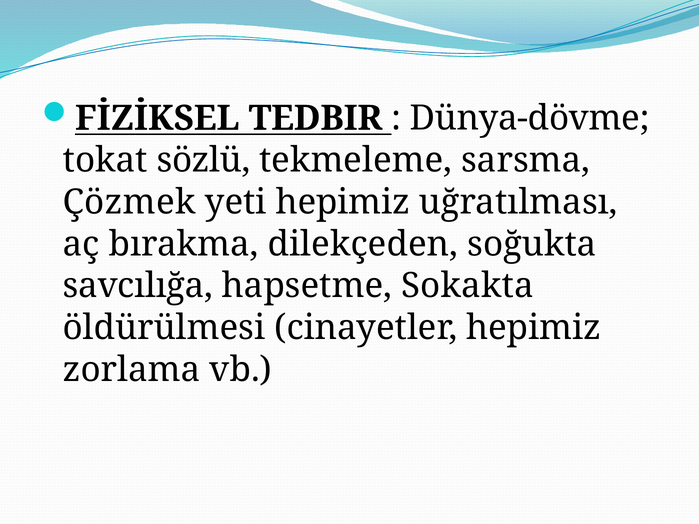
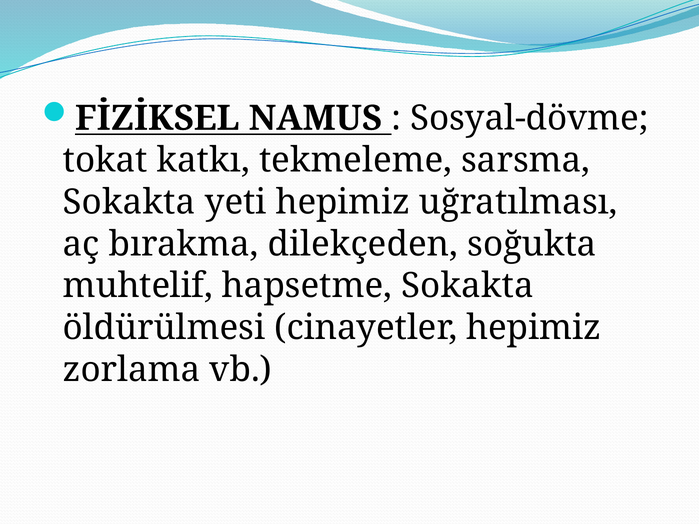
TEDBIR: TEDBIR -> NAMUS (315, 118)
Dünya-dövme: Dünya-dövme -> Sosyal-dövme (530, 118)
sözlü: sözlü -> katkı (203, 160)
Çözmek: Çözmek -> Sokakta (129, 202)
savcılığa: savcılığa -> muhtelif (138, 286)
